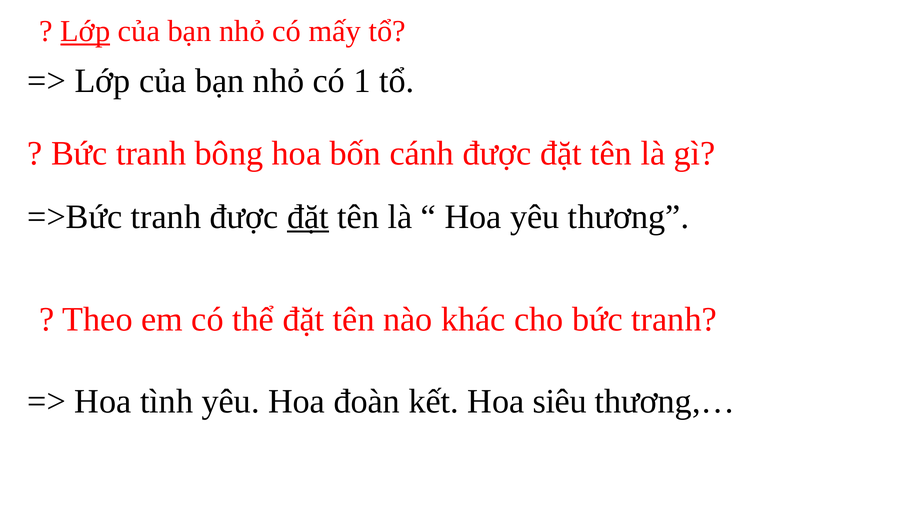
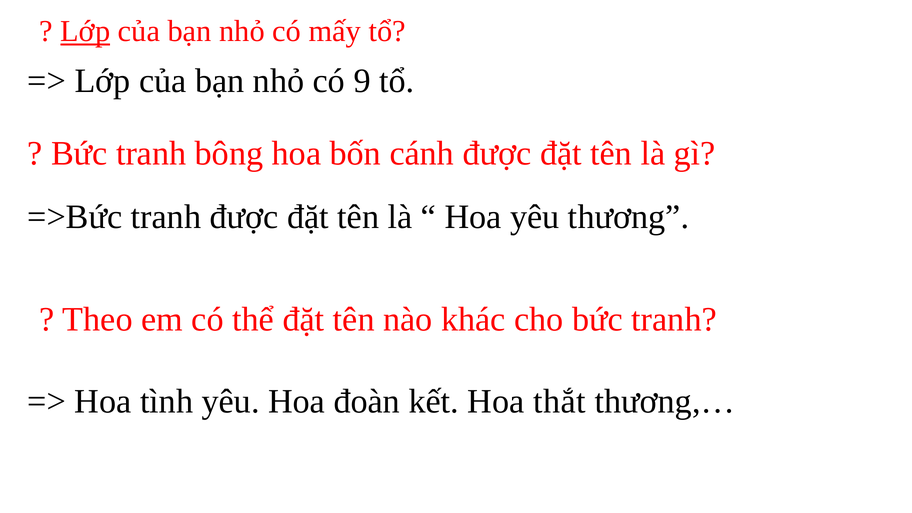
1: 1 -> 9 (362, 81)
đặt underline: present -> none (308, 217)
siêu: siêu -> thắt (559, 401)
